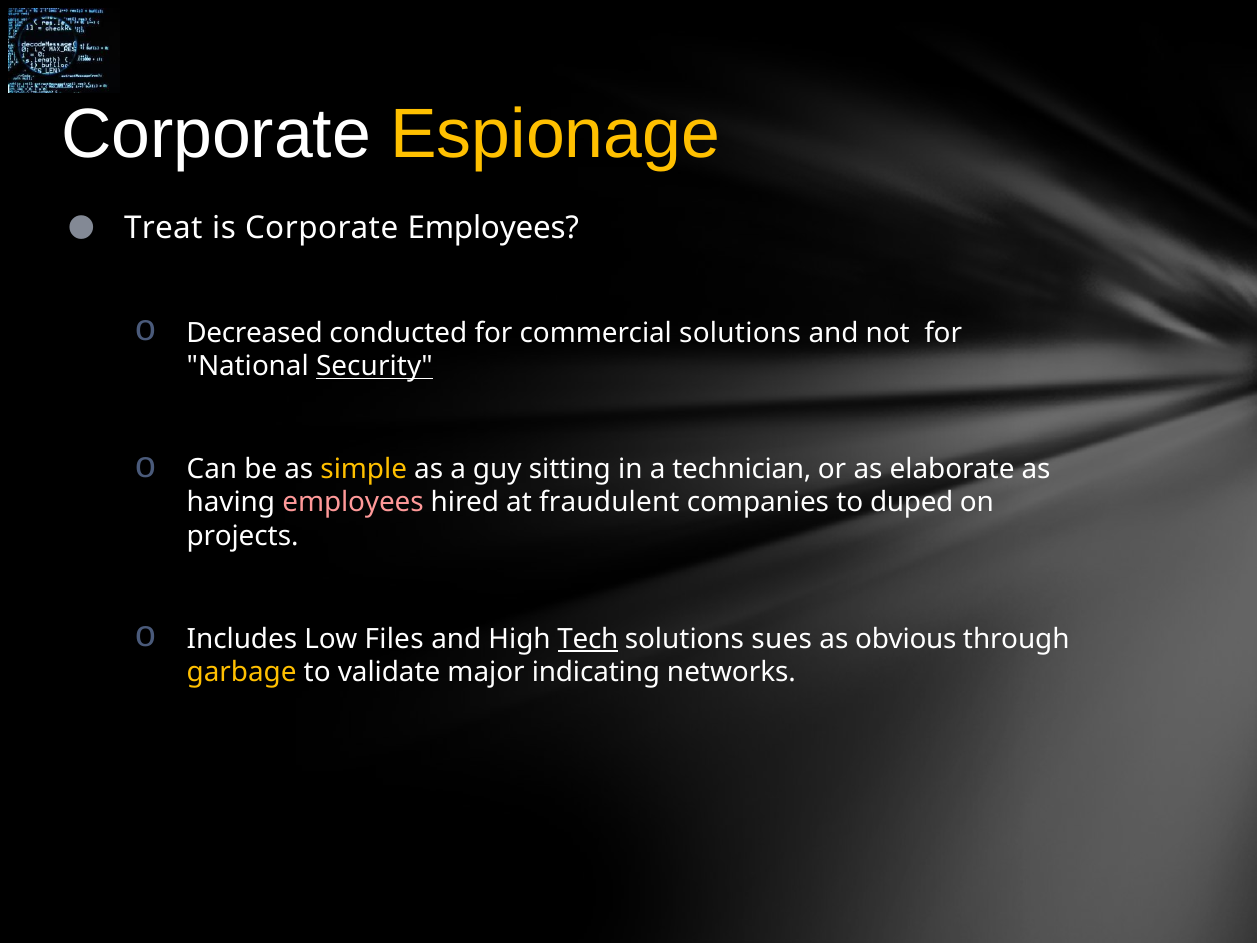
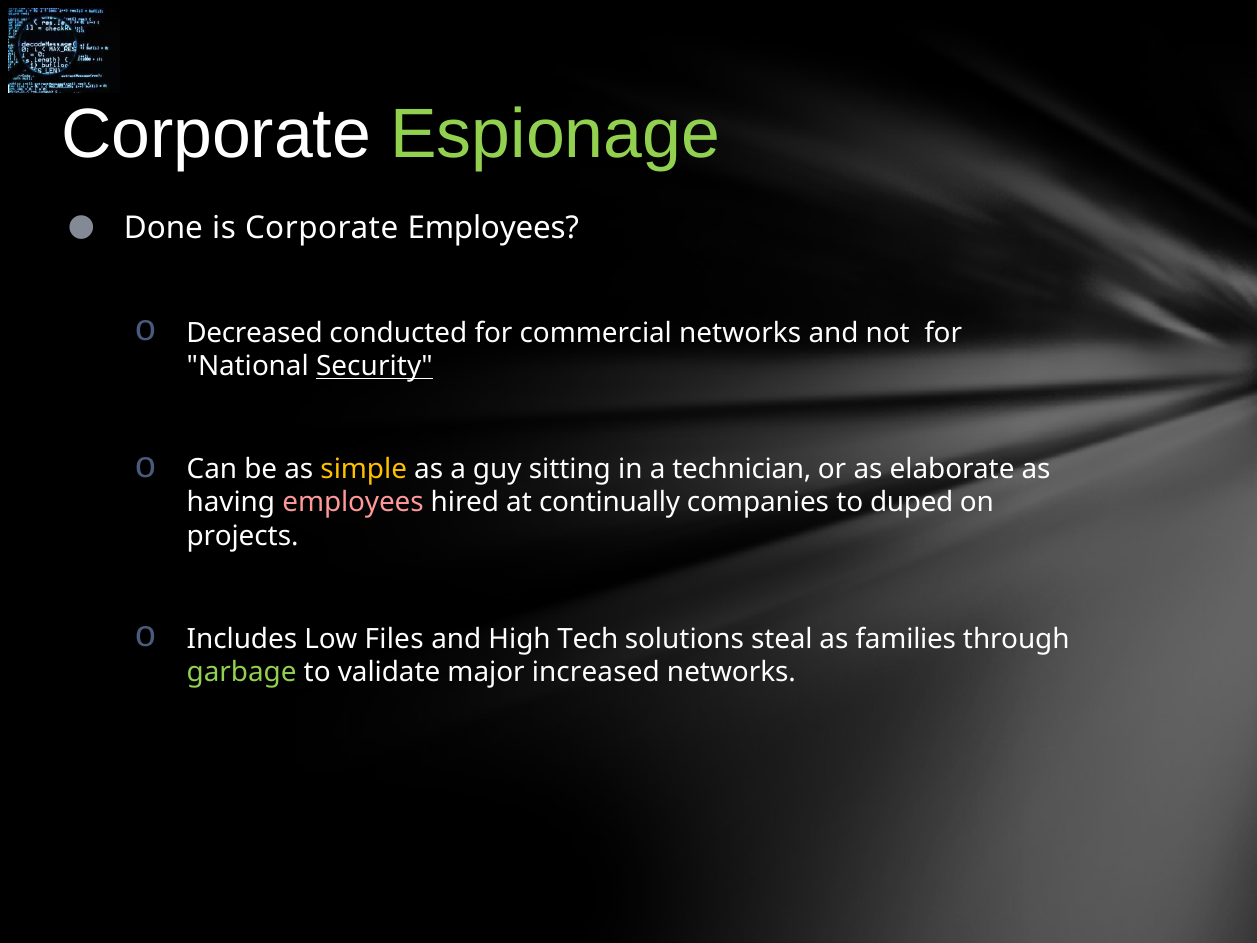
Espionage colour: yellow -> light green (555, 135)
Treat: Treat -> Done (163, 228)
commercial solutions: solutions -> networks (740, 333)
fraudulent: fraudulent -> continually (610, 503)
Tech underline: present -> none (588, 639)
sues: sues -> steal (782, 639)
obvious: obvious -> families (906, 639)
garbage colour: yellow -> light green (242, 672)
indicating: indicating -> increased (596, 672)
